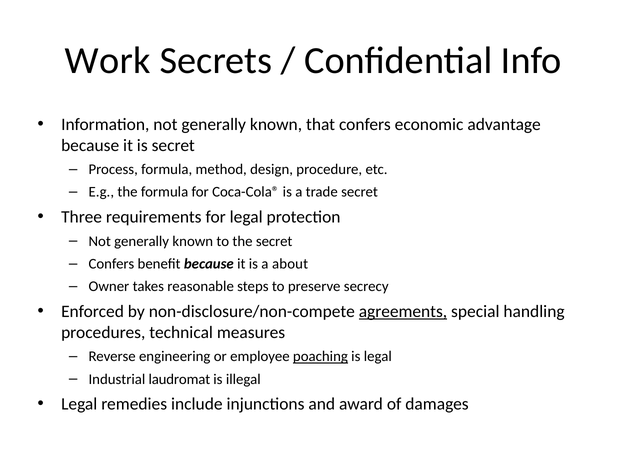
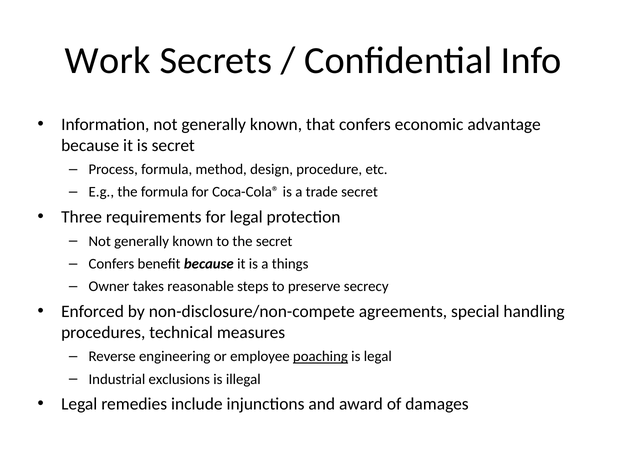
about: about -> things (290, 264)
agreements underline: present -> none (403, 312)
laudromat: laudromat -> exclusions (179, 379)
